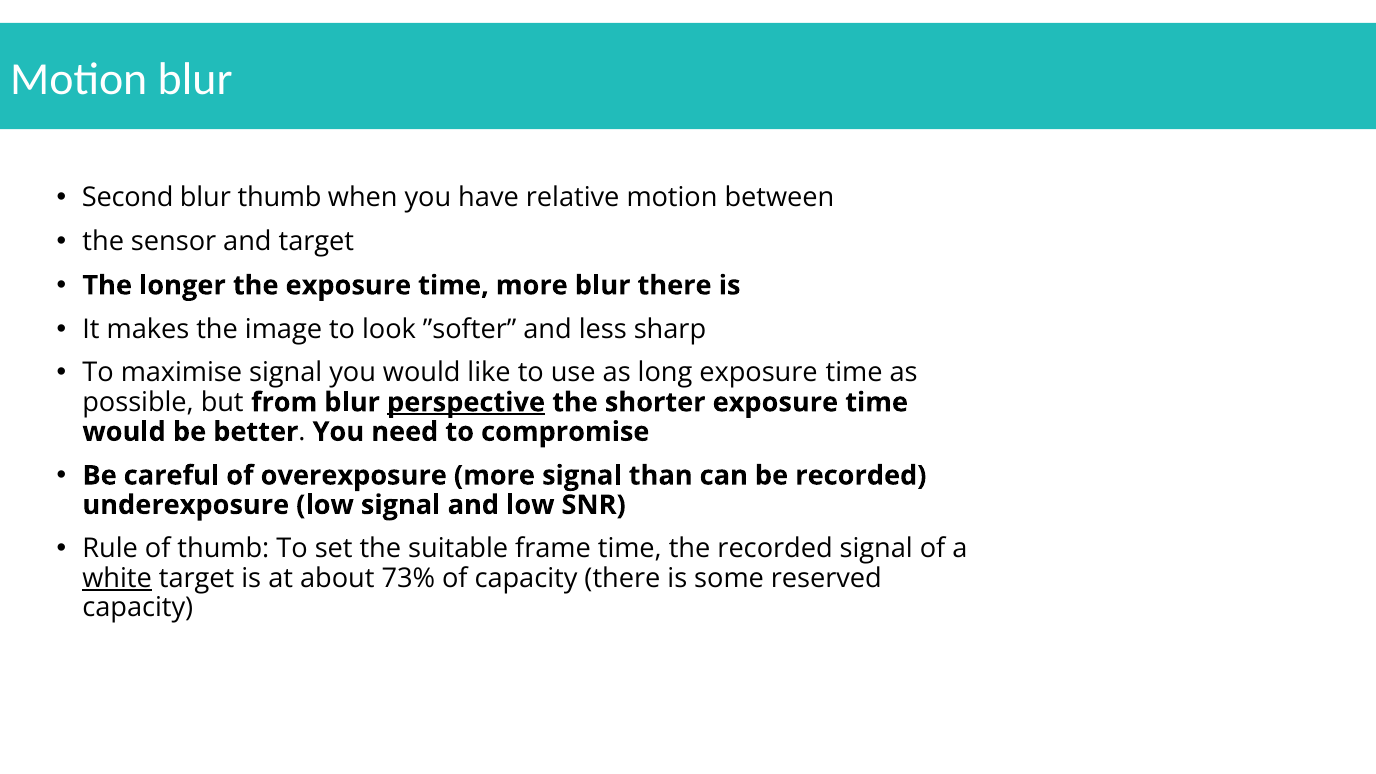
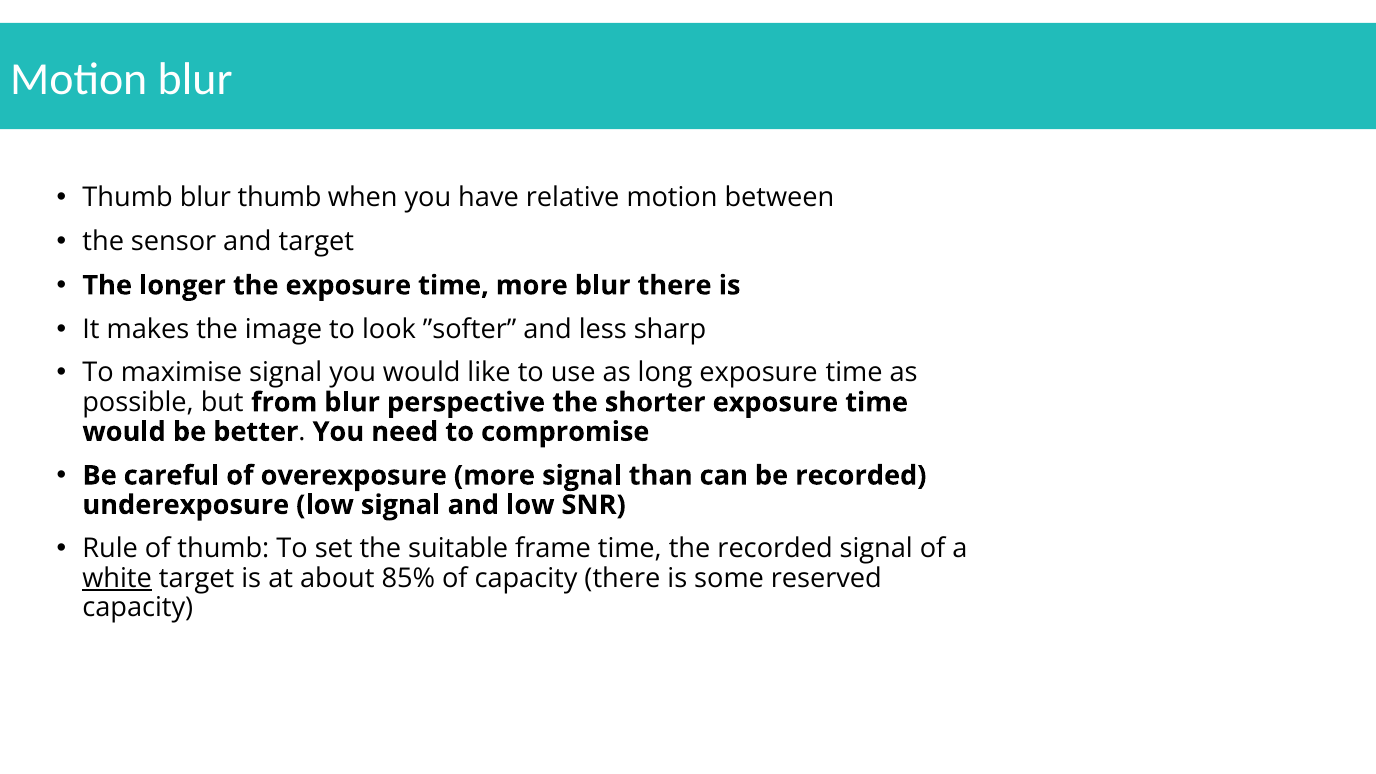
Second: Second -> Thumb (128, 198)
perspective underline: present -> none (466, 402)
73%: 73% -> 85% (408, 578)
